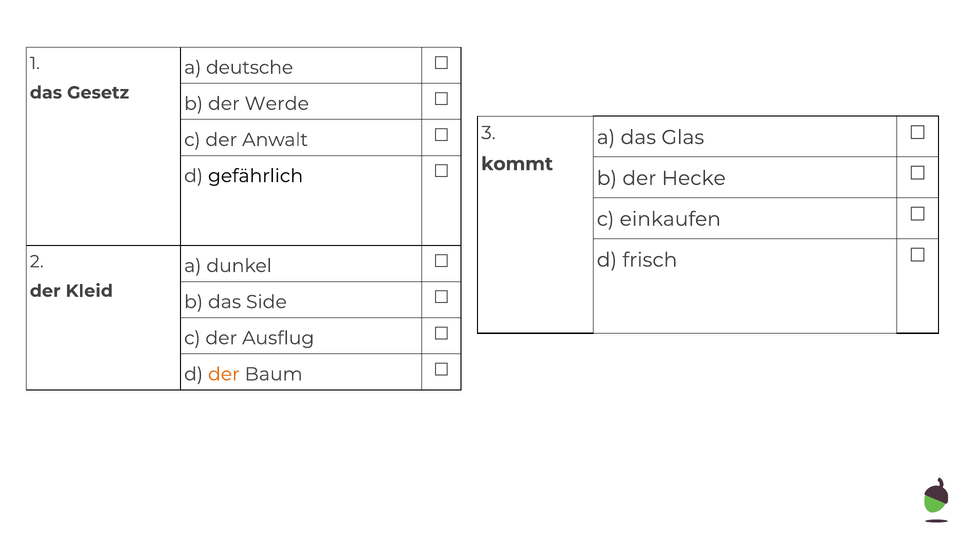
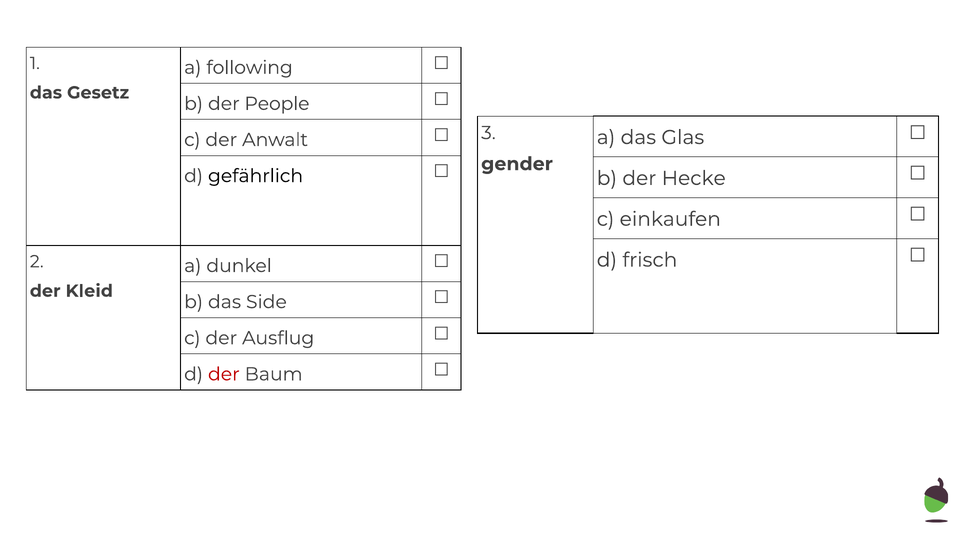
deutsche: deutsche -> following (250, 68)
Werde: Werde -> People (277, 104)
kommt: kommt -> gender (517, 164)
der colour: orange -> red (224, 374)
